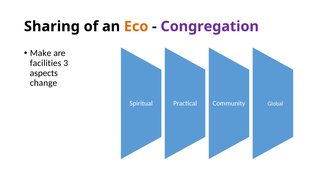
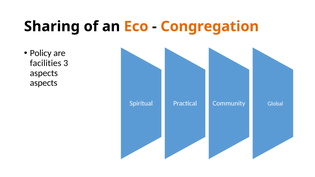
Congregation colour: purple -> orange (210, 26)
Make: Make -> Policy (41, 53)
change: change -> aspects (44, 83)
